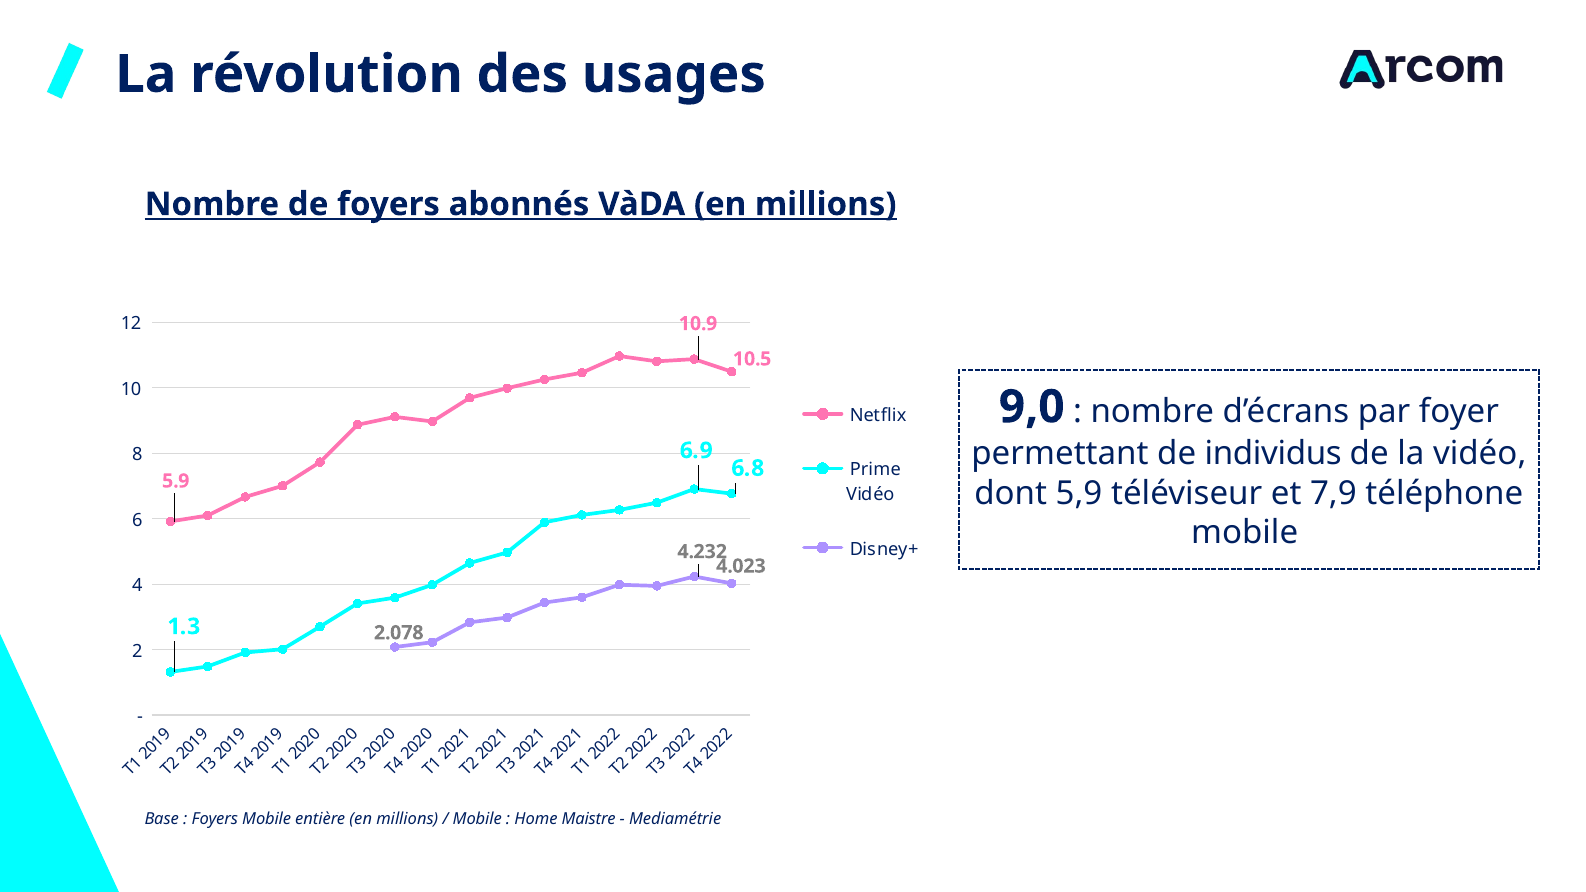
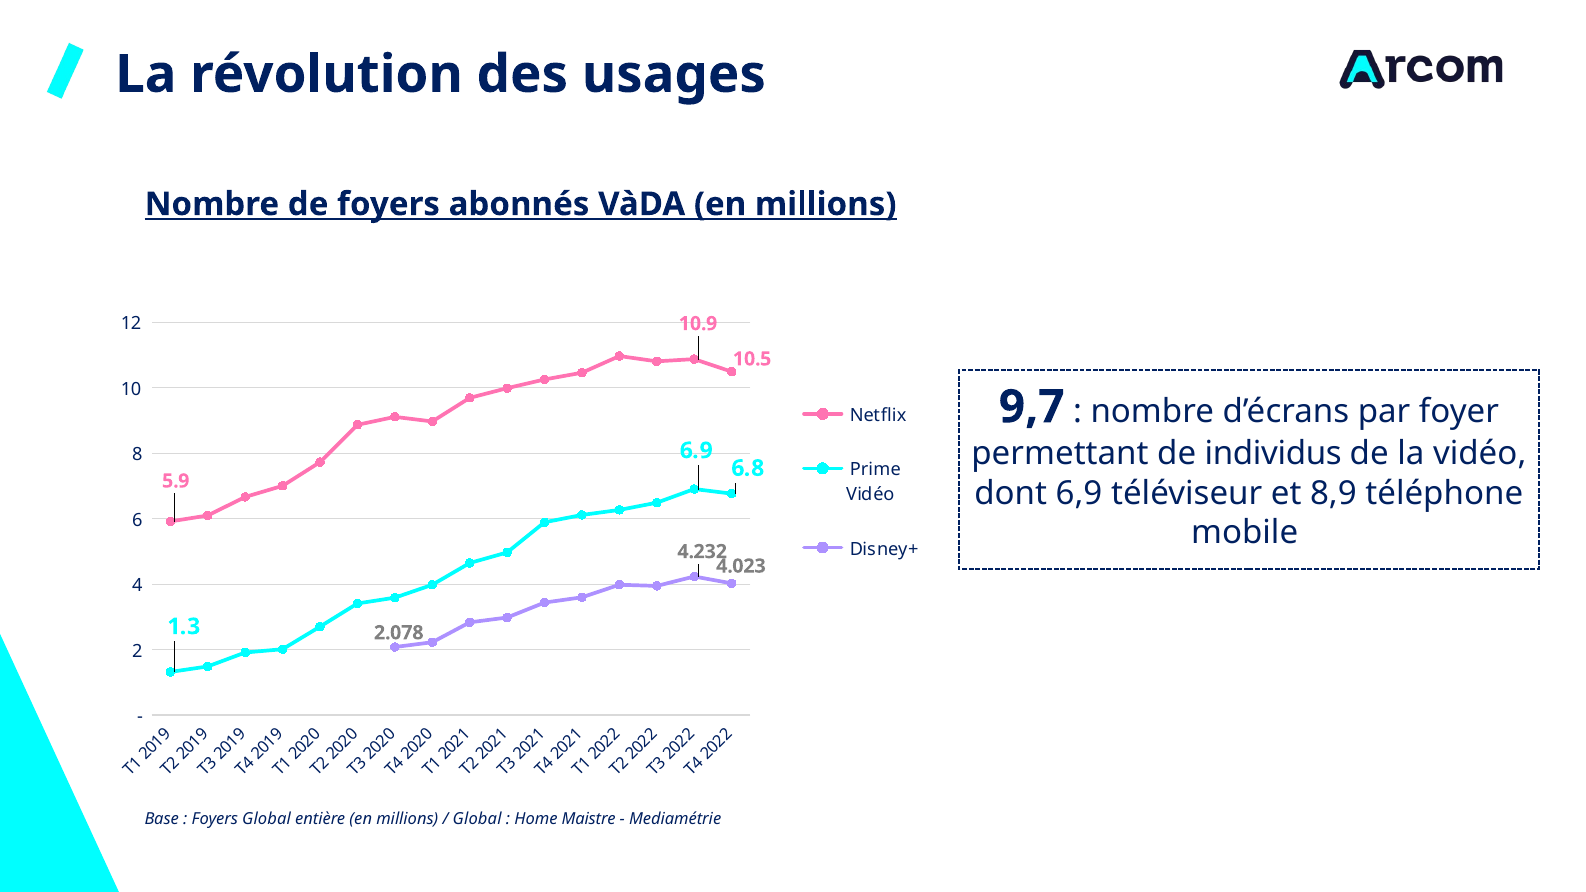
9,0: 9,0 -> 9,7 (1032, 407)
5,9: 5,9 -> 6,9 (1079, 493)
7,9: 7,9 -> 8,9 (1333, 493)
Foyers Mobile: Mobile -> Global (267, 819)
Mobile: Mobile -> Global (477, 819)
